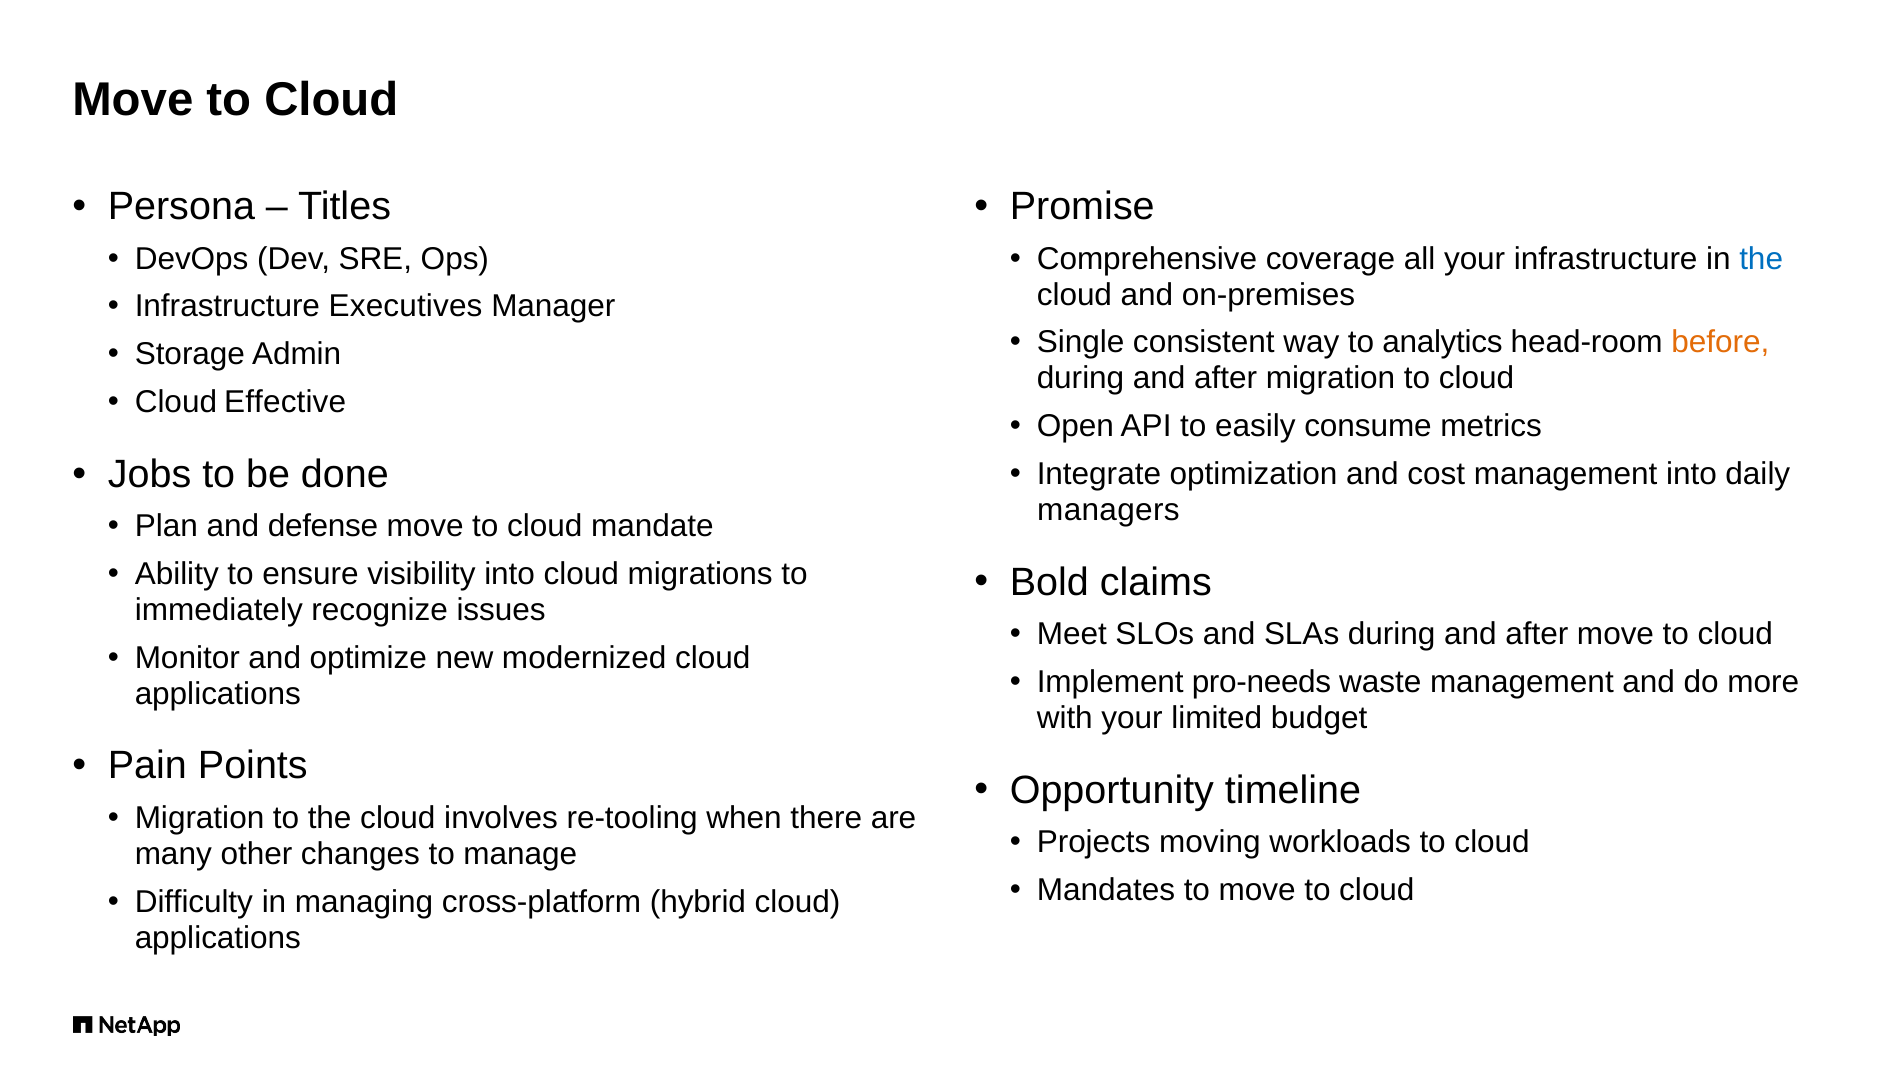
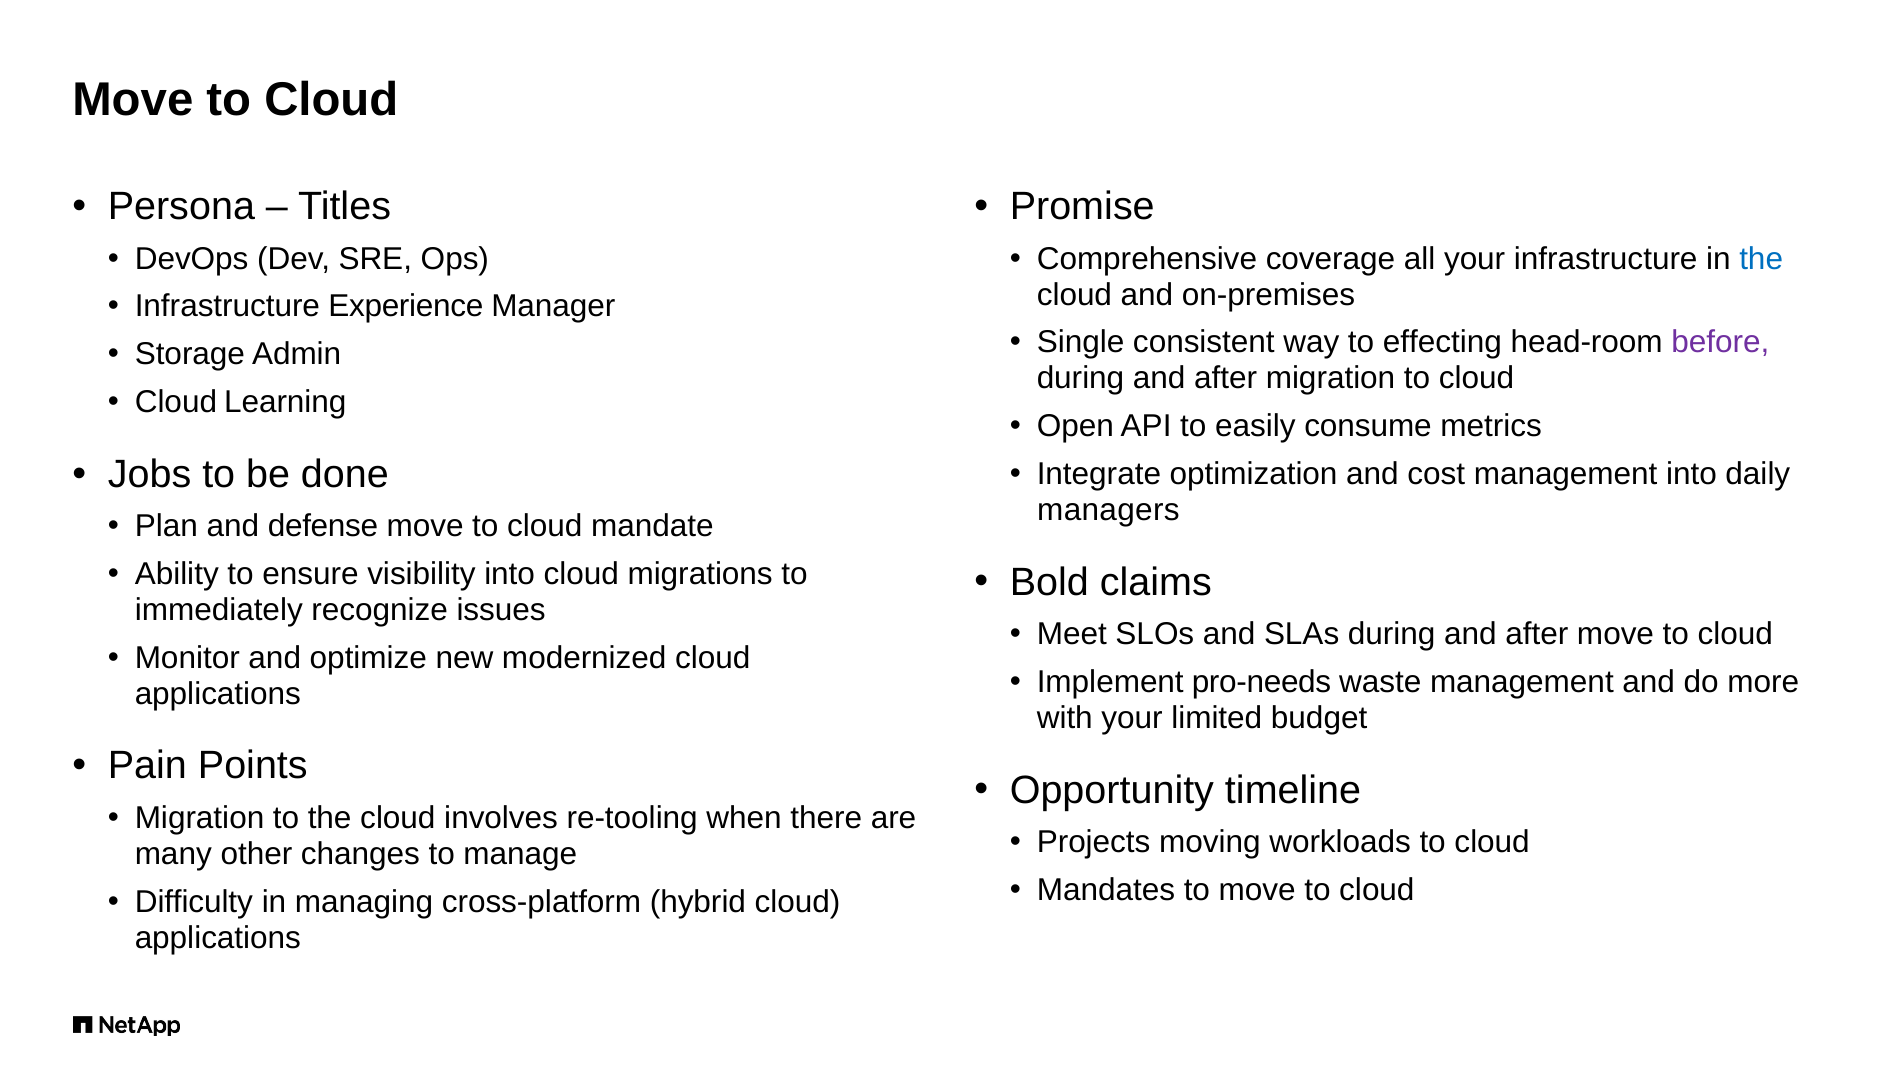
Executives: Executives -> Experience (406, 307)
analytics: analytics -> effecting (1442, 343)
before colour: orange -> purple (1720, 343)
Effective: Effective -> Learning (285, 402)
